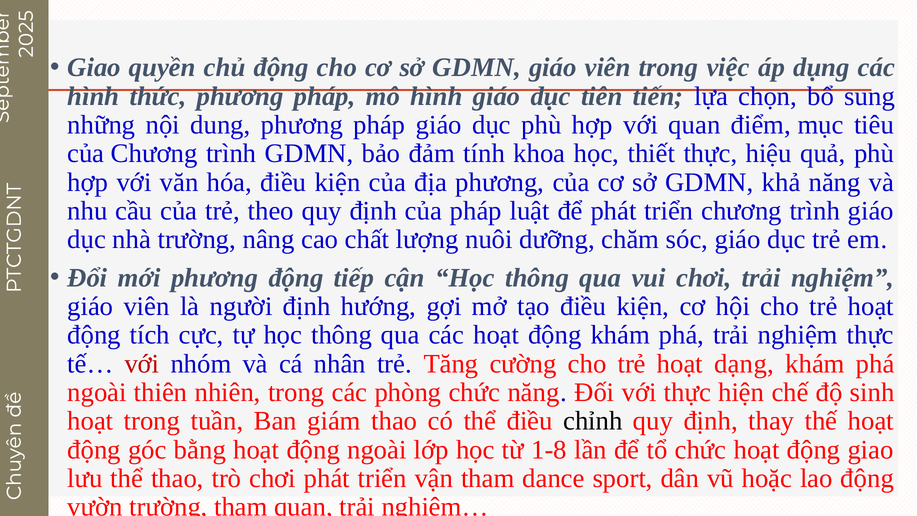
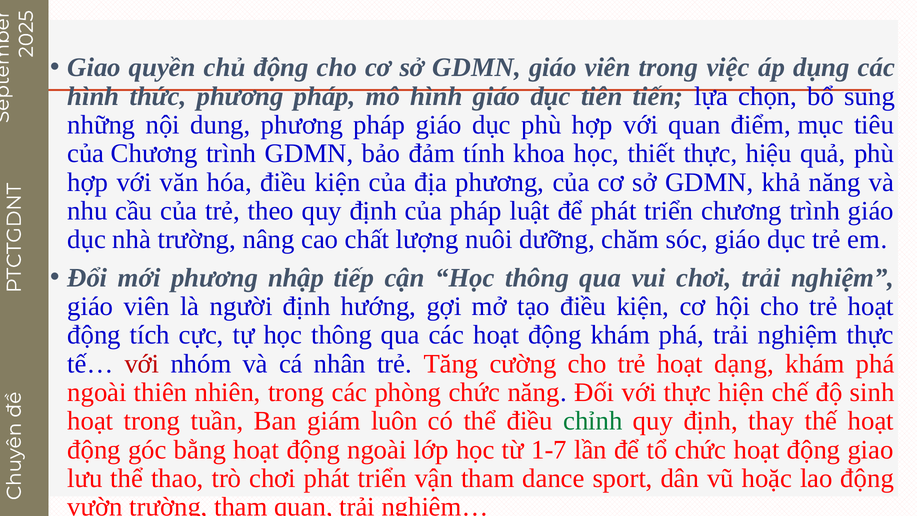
phương động: động -> nhập (296, 278)
giám thao: thao -> luôn (394, 421)
chỉnh colour: black -> green (593, 421)
1-8: 1-8 -> 1-7 (549, 450)
